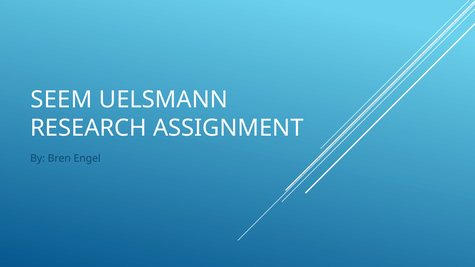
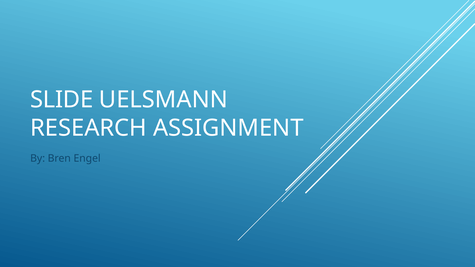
SEEM: SEEM -> SLIDE (62, 100)
